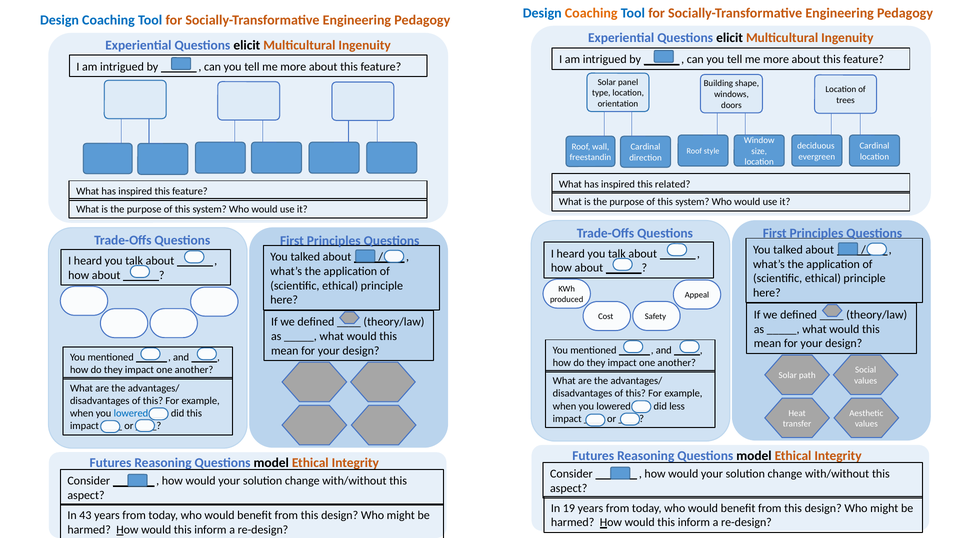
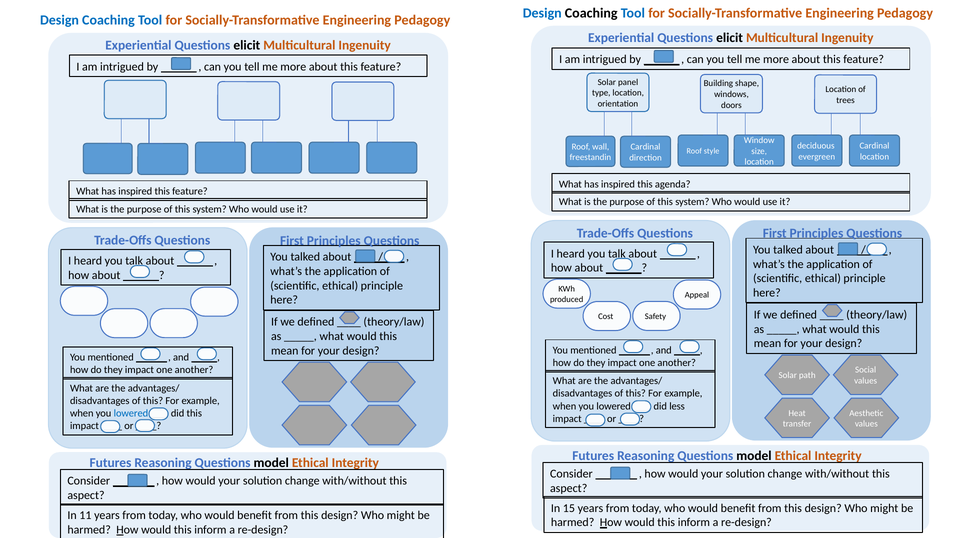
Coaching colour: orange -> black (591, 13)
related: related -> agenda (673, 184)
19: 19 -> 15 (569, 508)
43: 43 -> 11 (85, 516)
